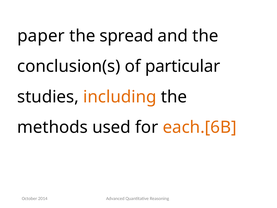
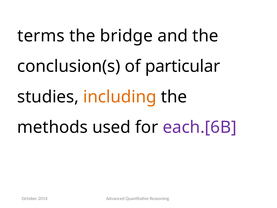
paper: paper -> terms (41, 36)
spread: spread -> bridge (126, 36)
each.[6B colour: orange -> purple (200, 127)
